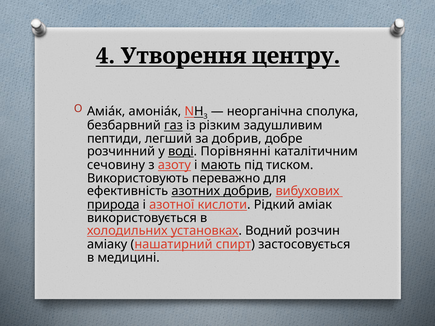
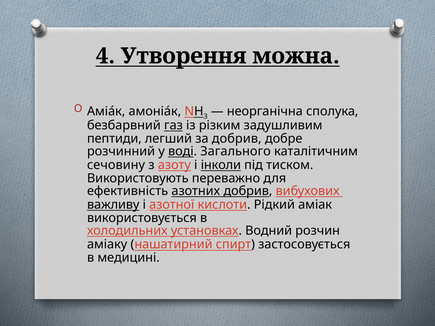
центру: центру -> можна (296, 56)
Порівнянні: Порівнянні -> Загального (236, 151)
мають: мають -> інколи (221, 165)
природа: природа -> важливу (113, 205)
